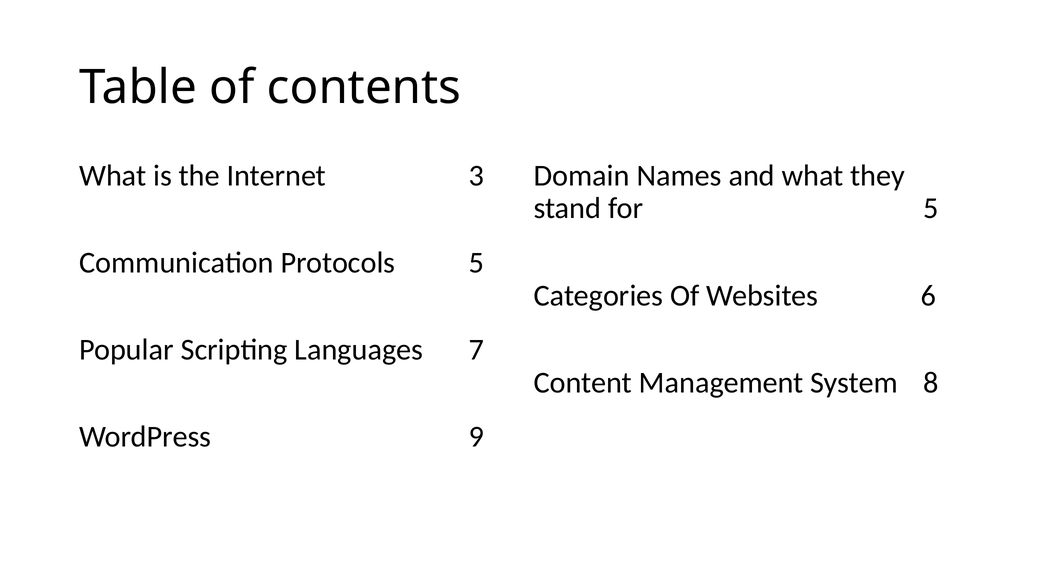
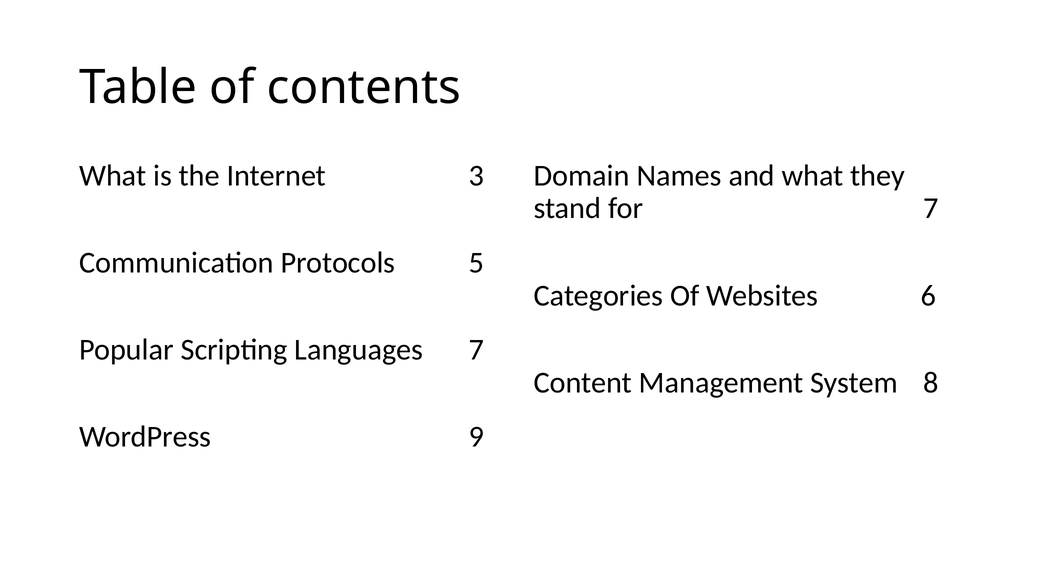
for 5: 5 -> 7 (931, 208)
